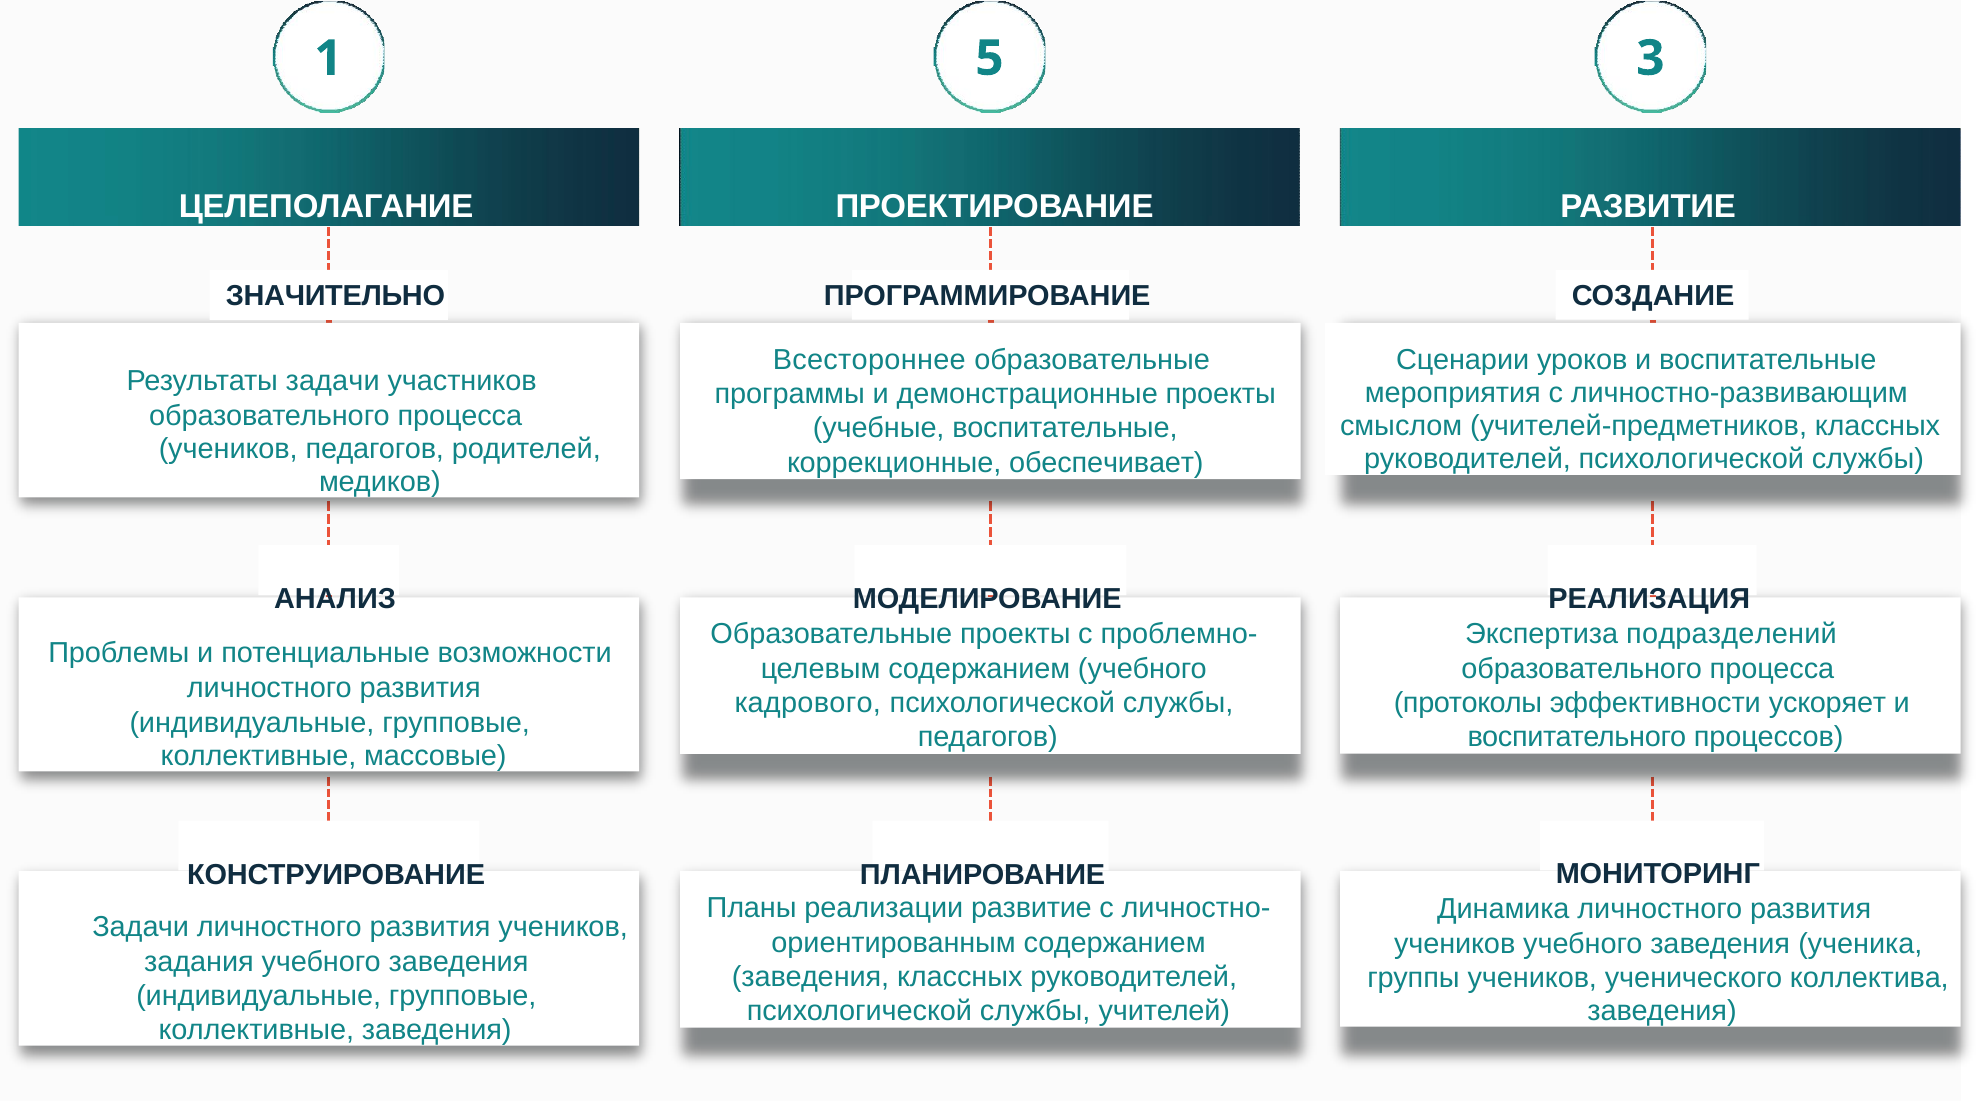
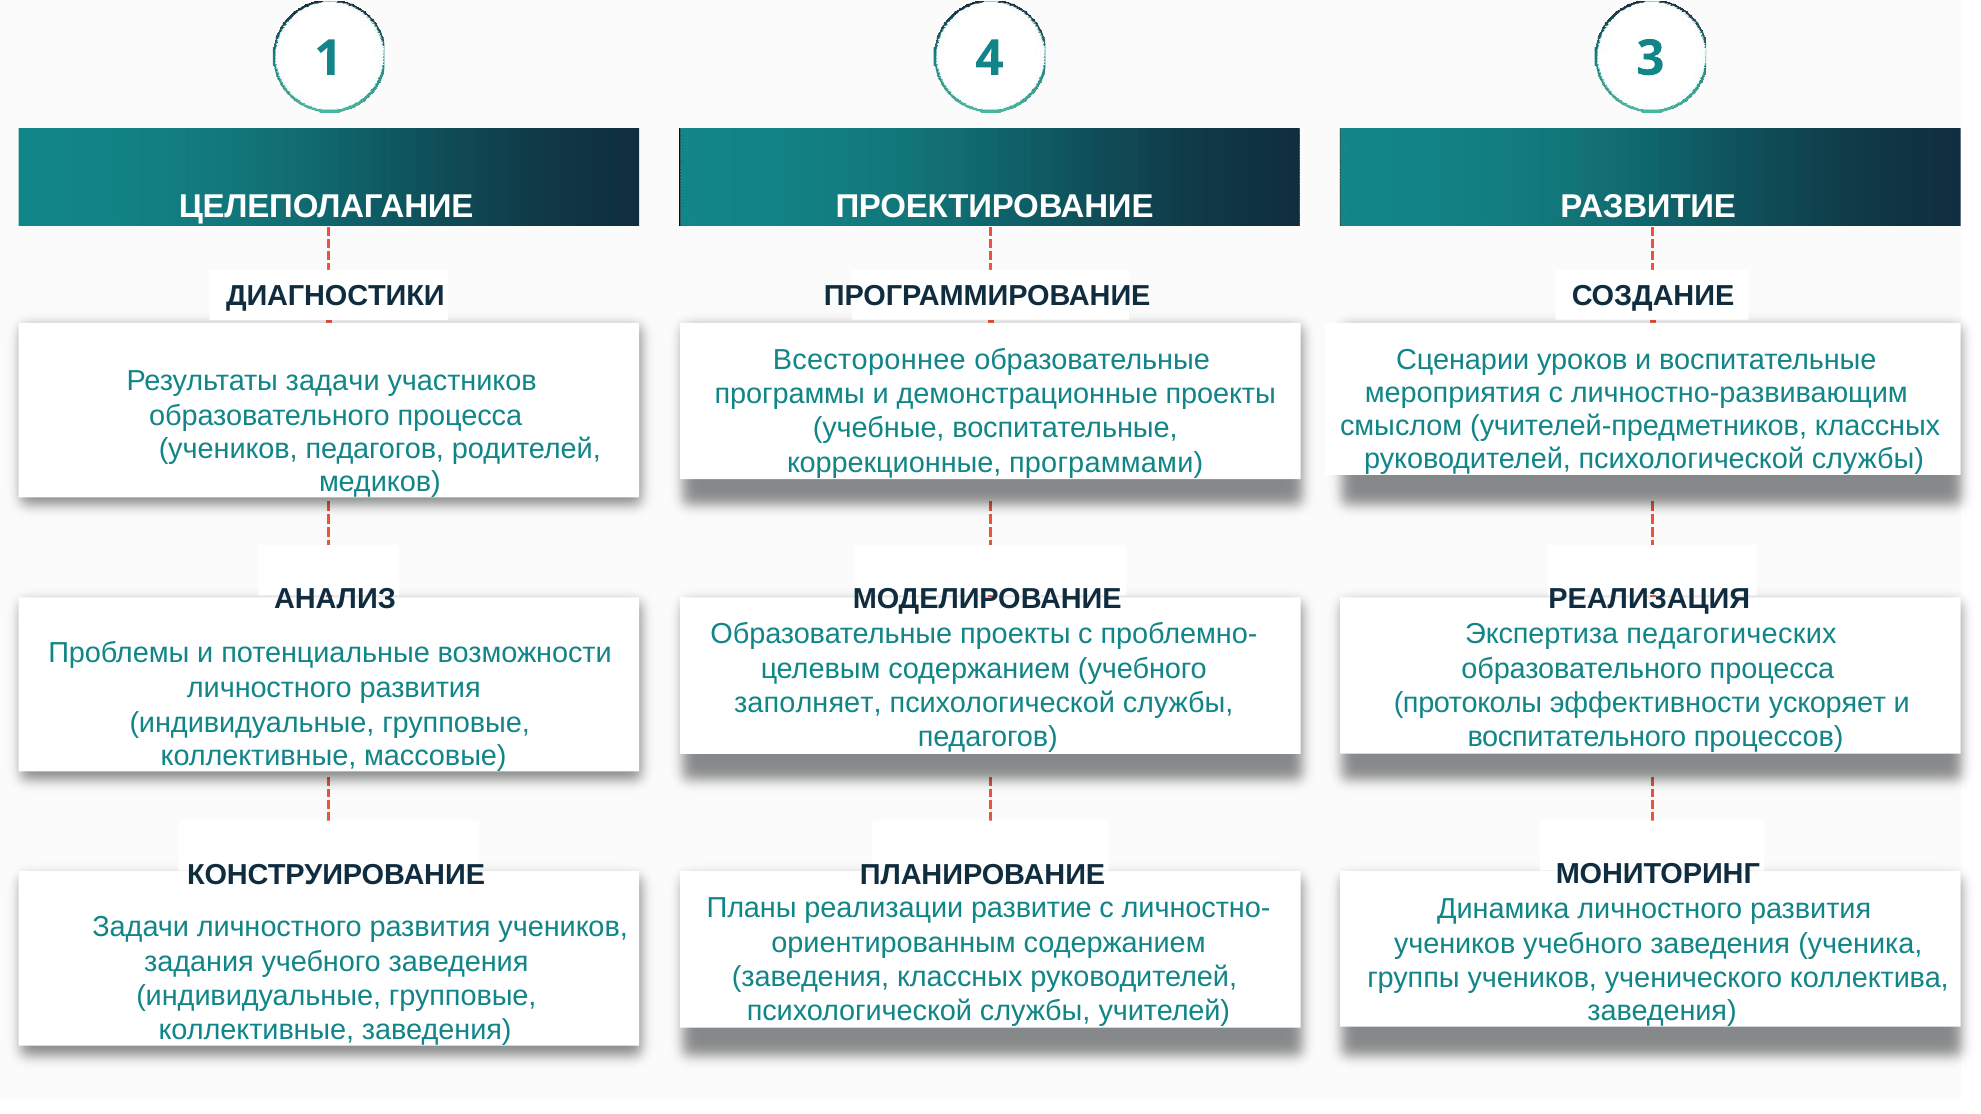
5: 5 -> 4 (989, 58)
ЗНАЧИТЕЛЬНО: ЗНАЧИТЕЛЬНО -> ДИАГНОСТИКИ (335, 296)
обеспечивает: обеспечивает -> программами (1106, 463)
подразделений: подразделений -> педагогических (1731, 634)
кадрового: кадрового -> заполняет (808, 703)
